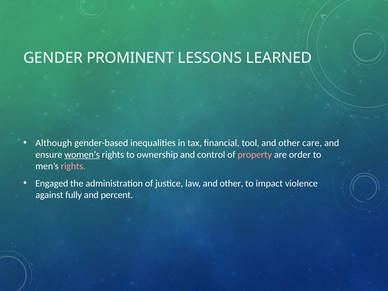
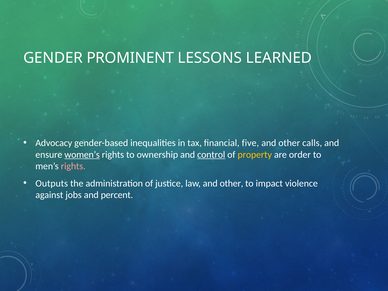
Although: Although -> Advocacy (54, 143)
tool: tool -> five (250, 143)
care: care -> calls (312, 143)
control underline: none -> present (211, 155)
property colour: pink -> yellow (255, 155)
Engaged: Engaged -> Outputs (52, 183)
fully: fully -> jobs (74, 195)
